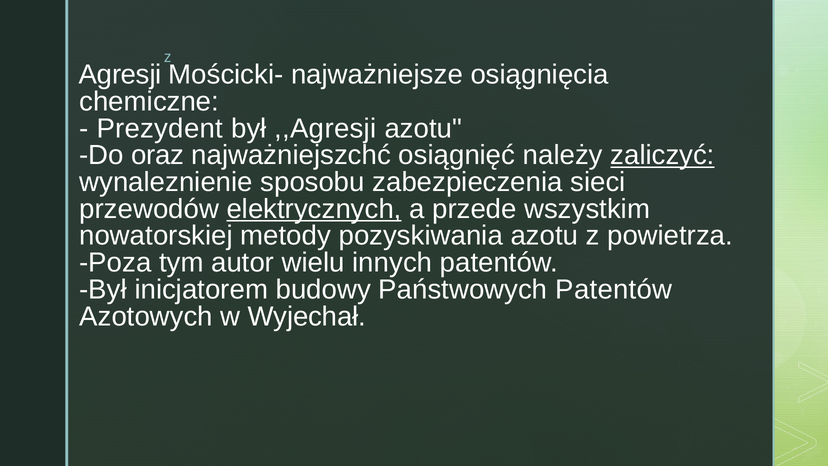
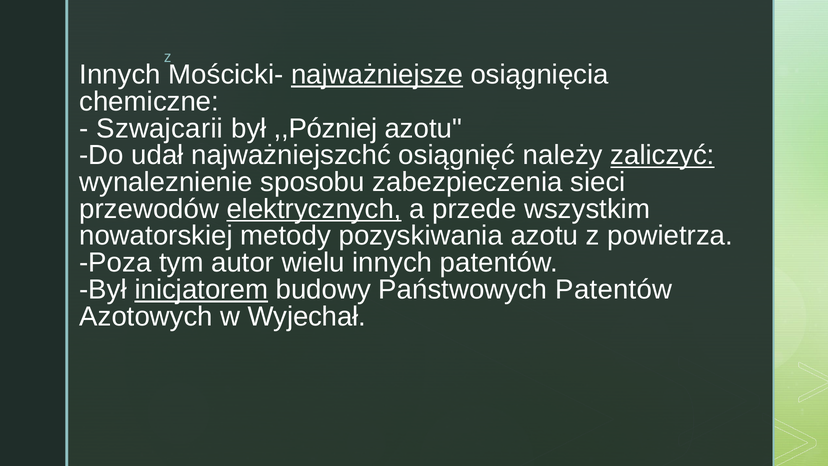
Agresji: Agresji -> Innych (120, 75)
najważniejsze underline: none -> present (377, 75)
Prezydent: Prezydent -> Szwajcarii (160, 128)
,,Agresji: ,,Agresji -> ,,Pózniej (326, 128)
oraz: oraz -> udał (158, 155)
inicjatorem underline: none -> present (201, 289)
